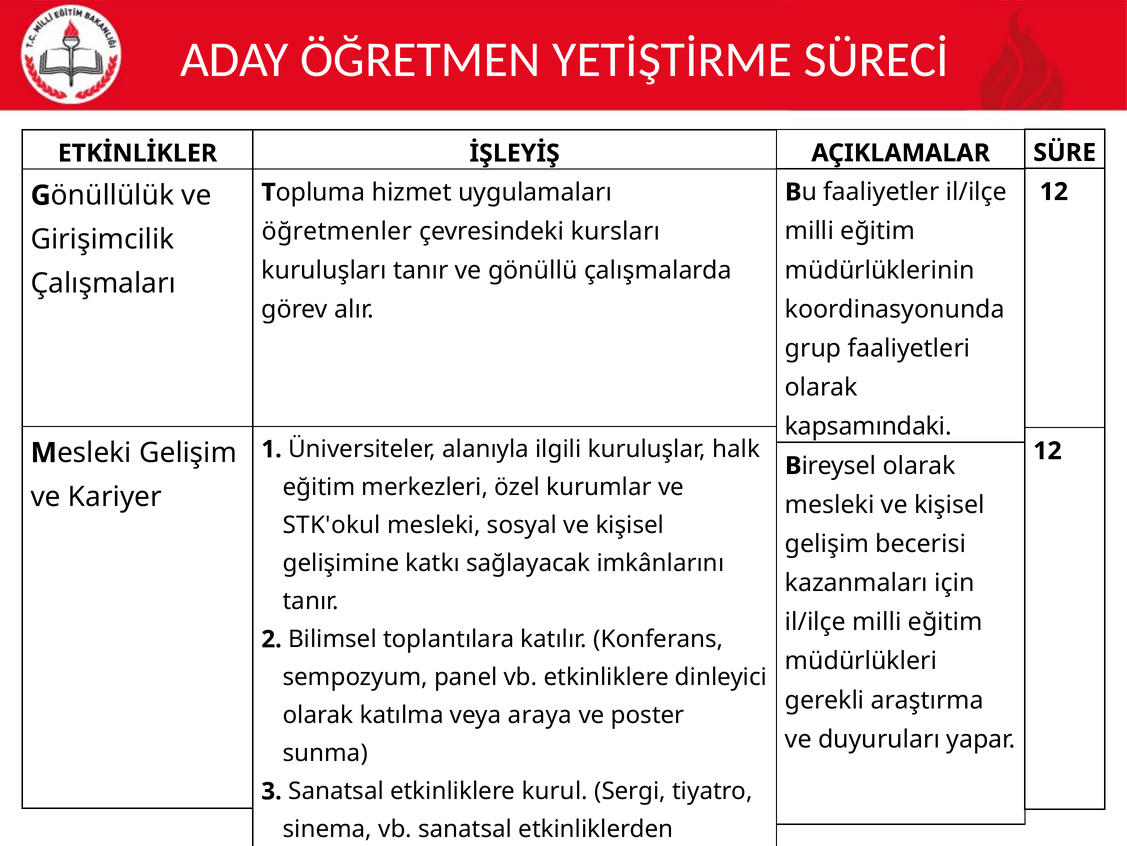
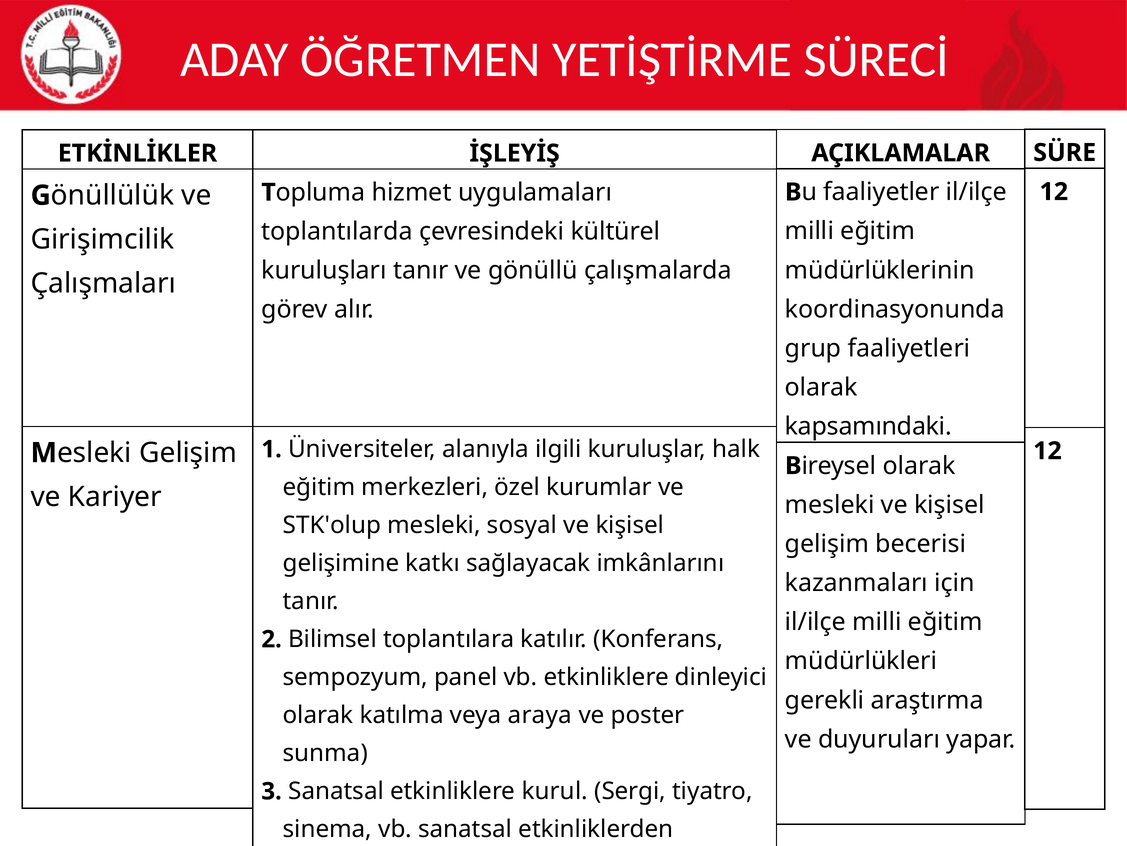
öğretmenler: öğretmenler -> toplantılarda (337, 231)
kursları: kursları -> kültürel (616, 231)
STK'okul: STK'okul -> STK'olup (332, 525)
